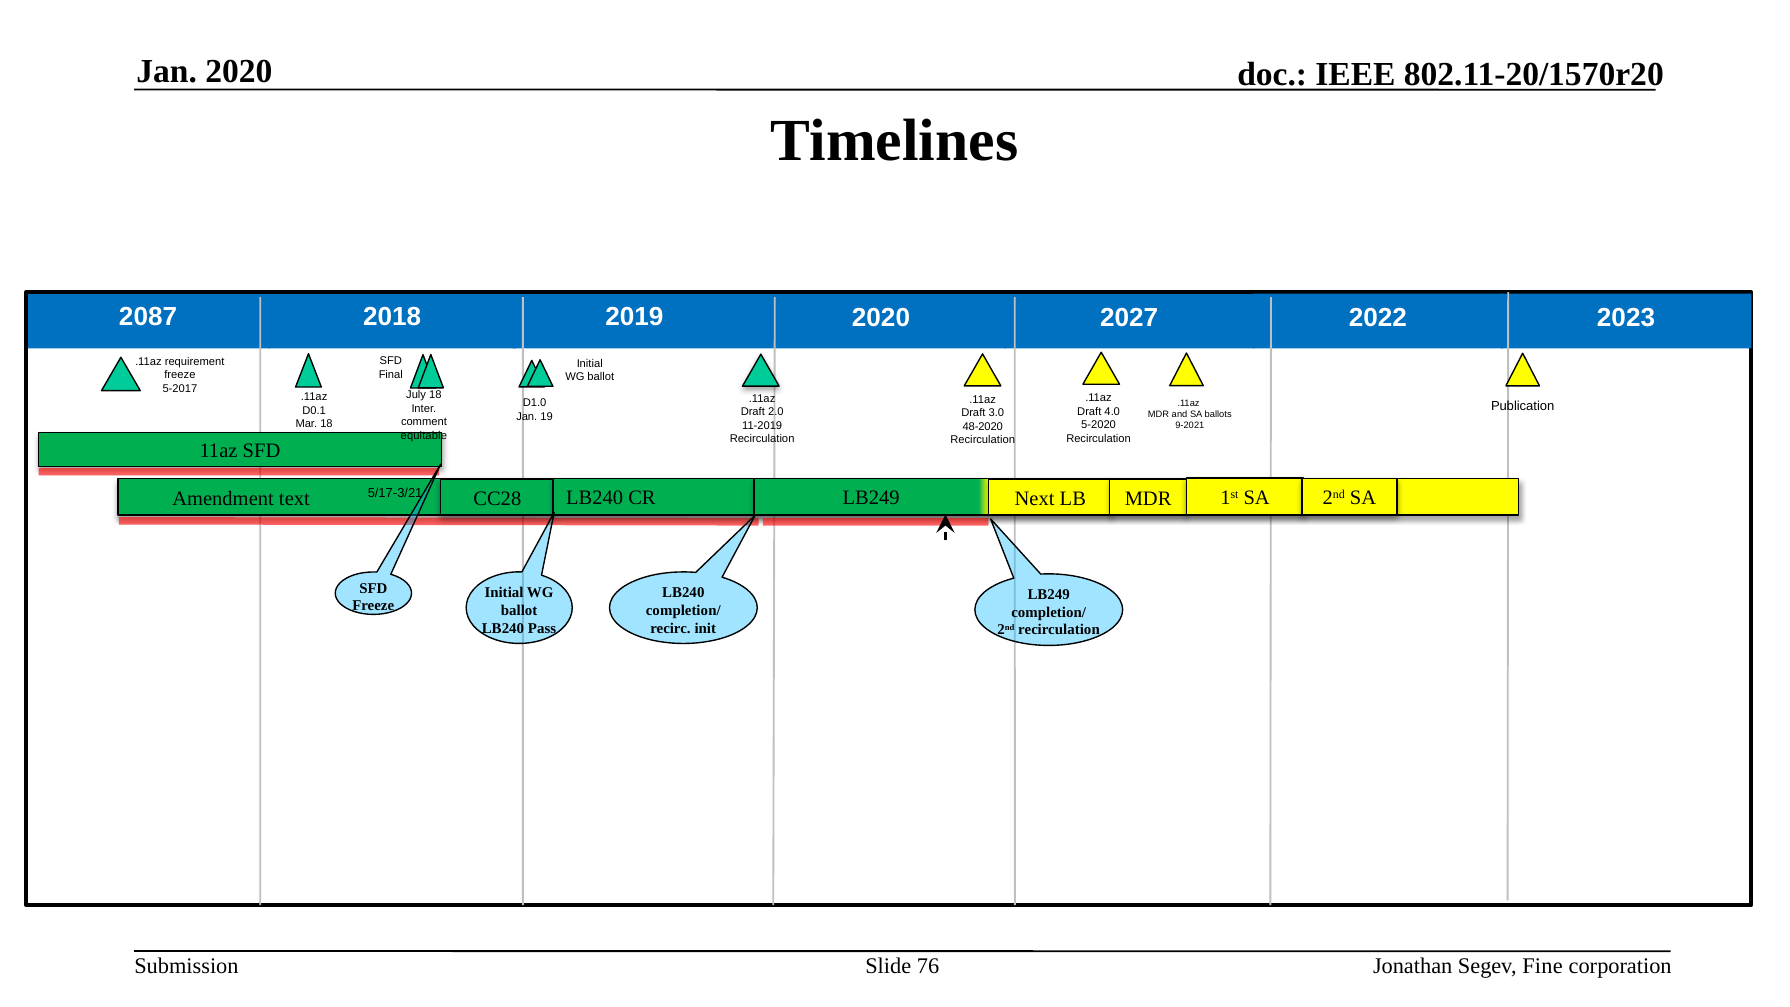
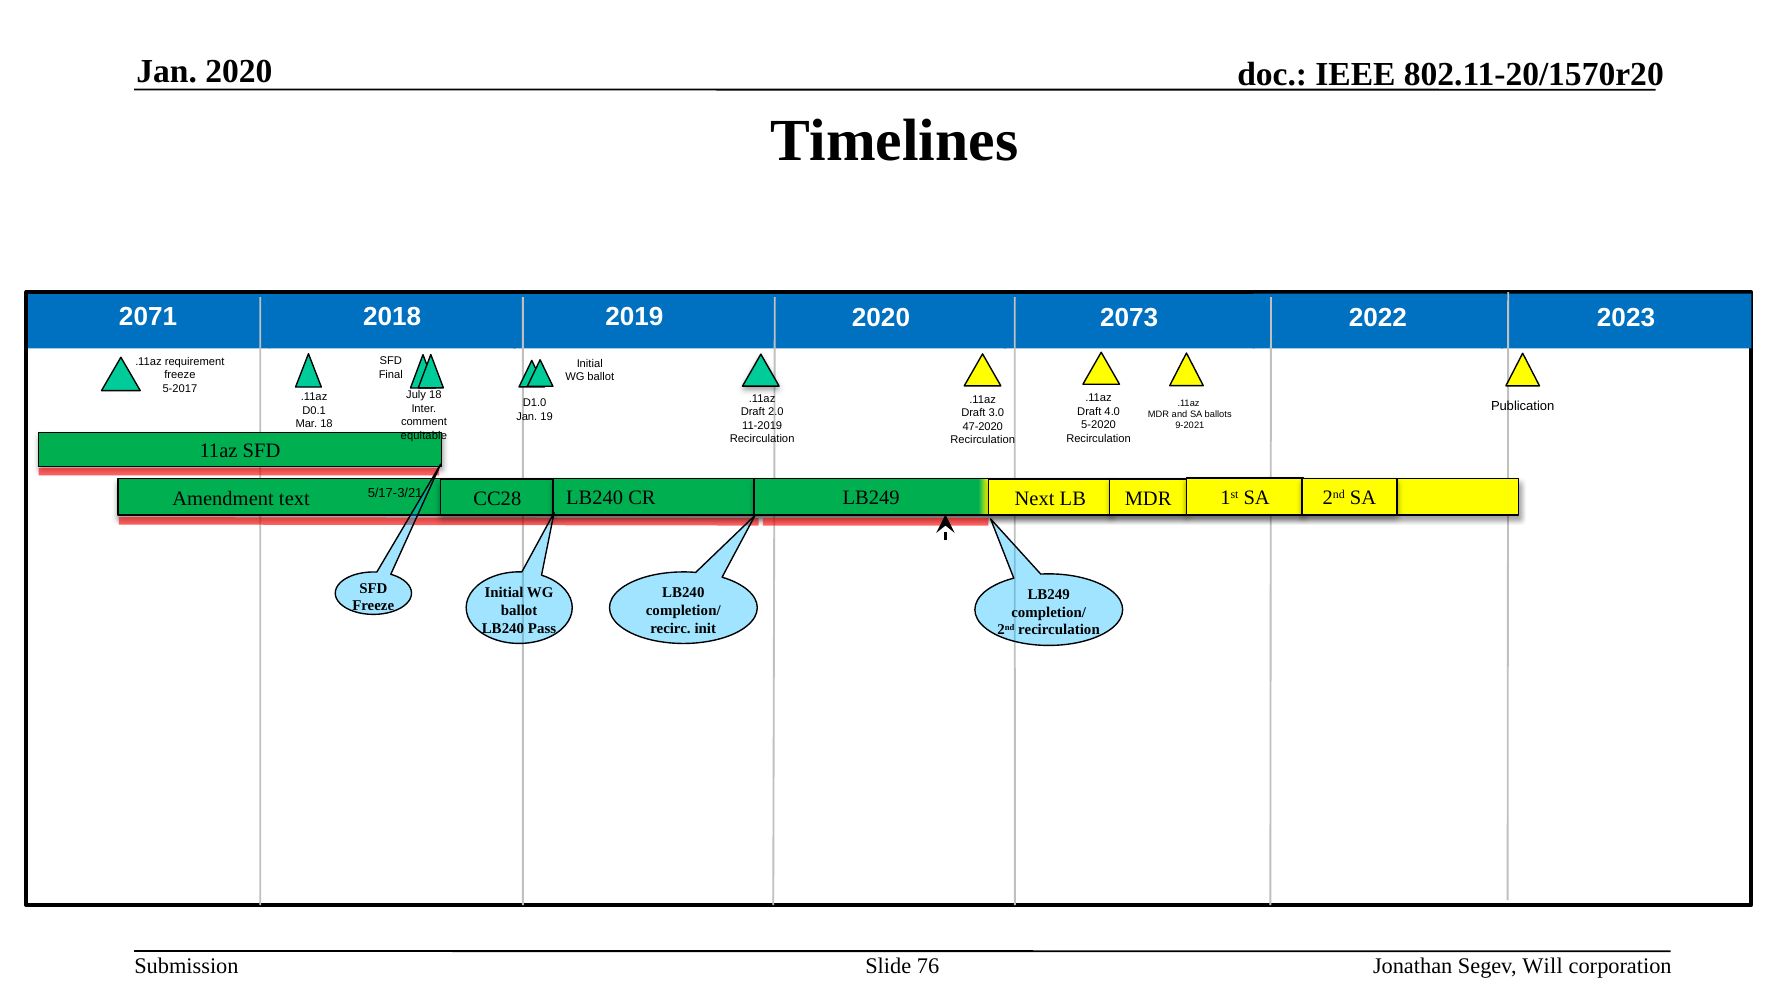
2087: 2087 -> 2071 (148, 317)
2027: 2027 -> 2073 (1129, 318)
48-2020: 48-2020 -> 47-2020 (983, 426)
Fine: Fine -> Will (1543, 966)
